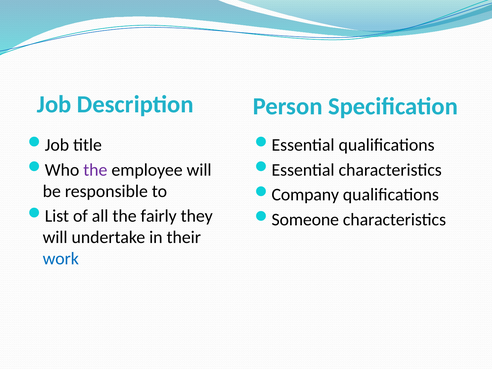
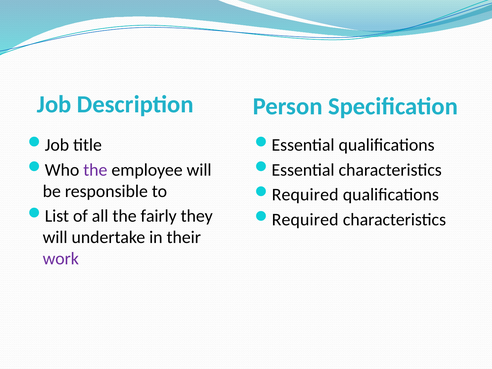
Company: Company -> Required (305, 195)
Someone: Someone -> Required (305, 220)
work colour: blue -> purple (61, 259)
